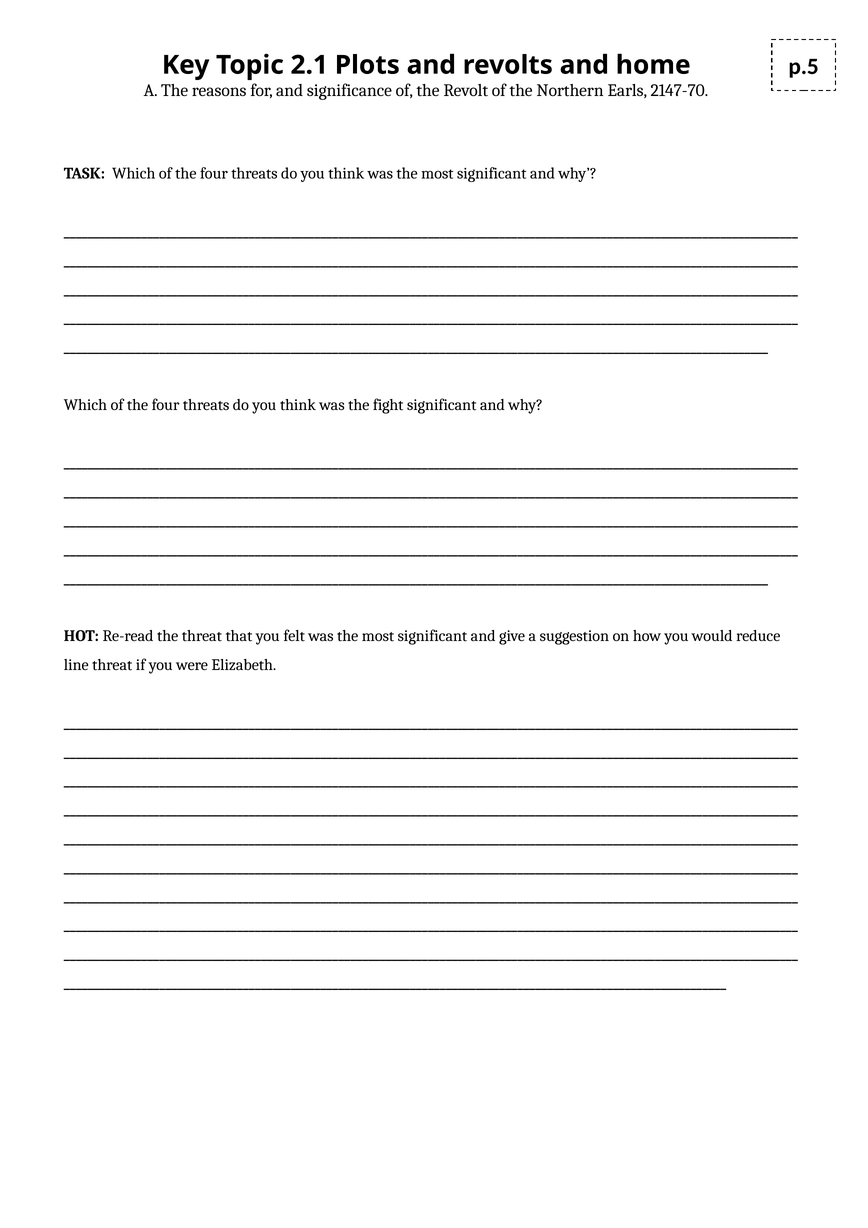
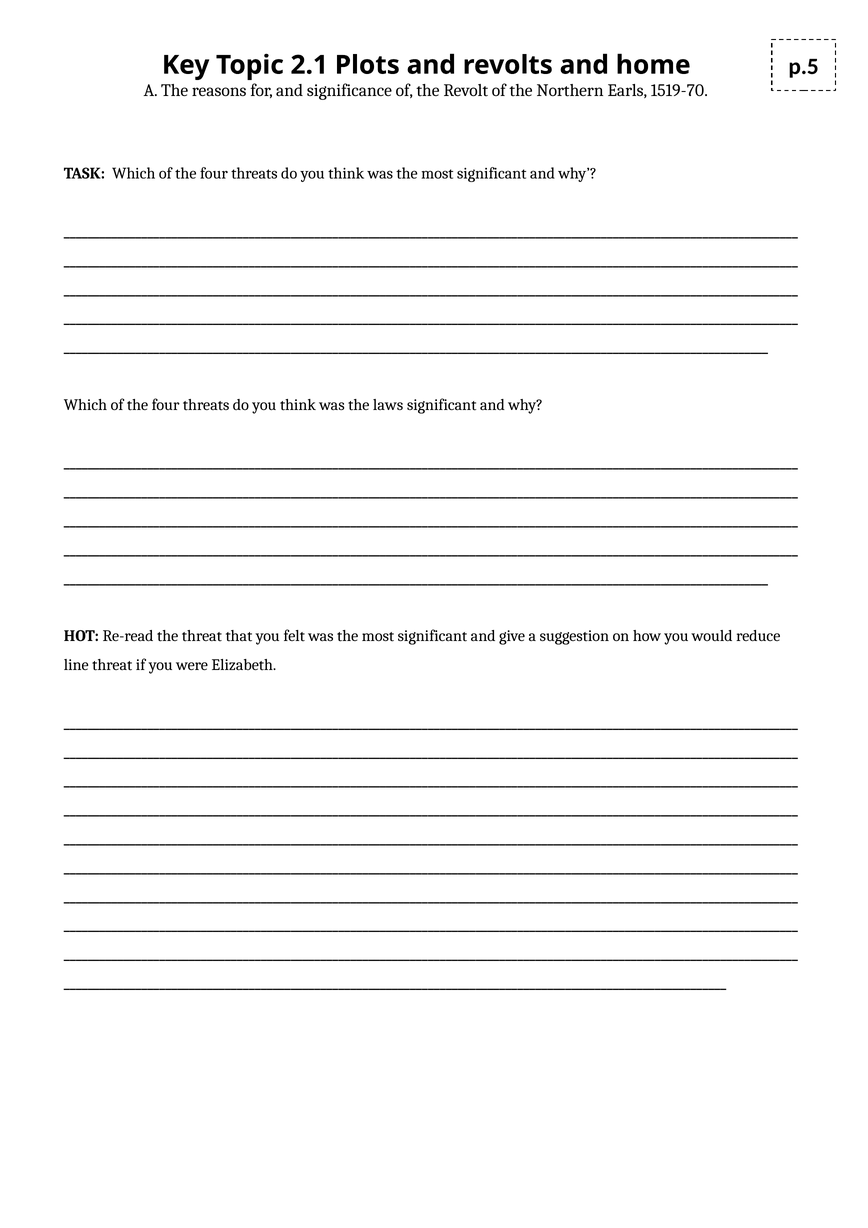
2147-70: 2147-70 -> 1519-70 (679, 91)
fight: fight -> laws (388, 405)
